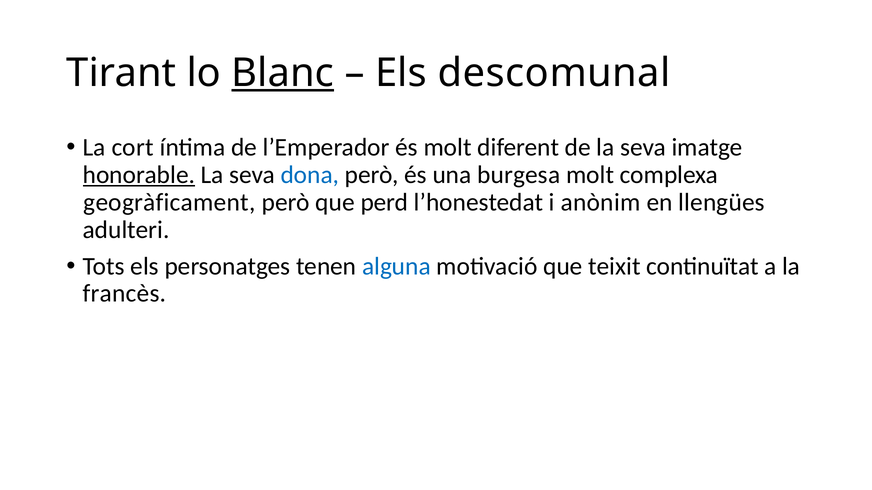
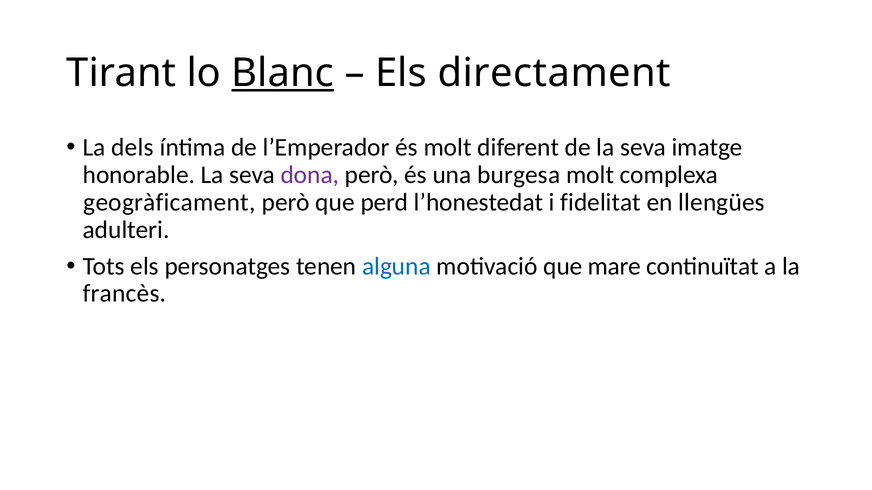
descomunal: descomunal -> directament (554, 73)
cort: cort -> dels (133, 147)
honorable underline: present -> none (139, 175)
dona colour: blue -> purple (310, 175)
anònim: anònim -> fidelitat (601, 202)
teixit: teixit -> mare (614, 266)
